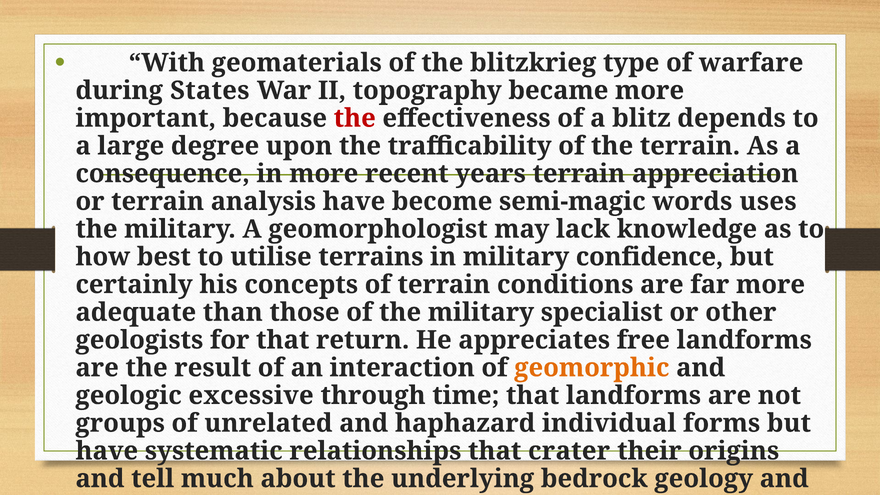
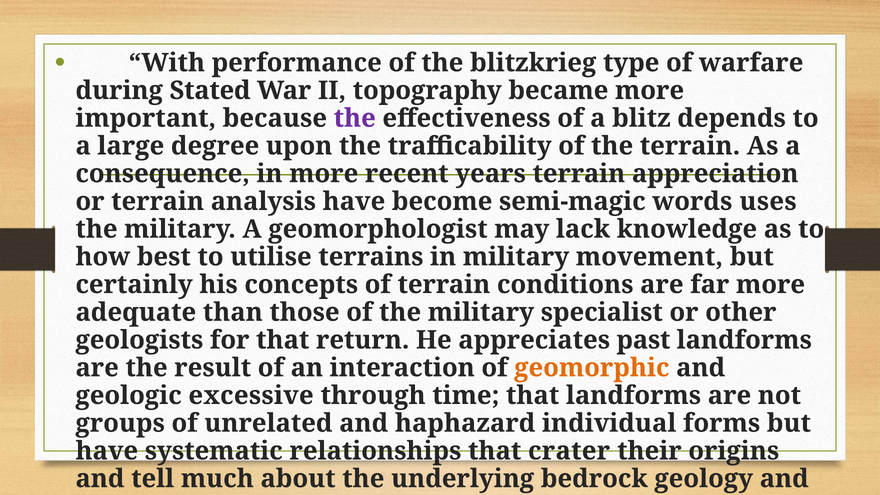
geomaterials: geomaterials -> performance (297, 63)
States: States -> Stated (210, 91)
the colour: red -> purple (355, 118)
confidence: confidence -> movement (649, 257)
free: free -> past (643, 340)
